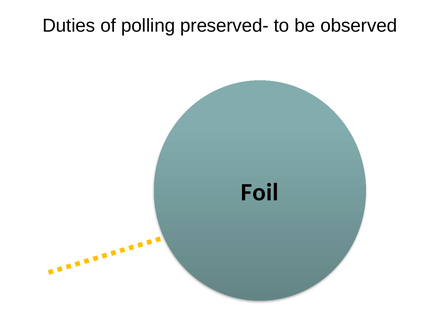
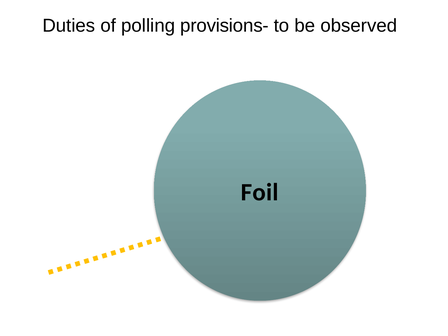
preserved-: preserved- -> provisions- (225, 26)
